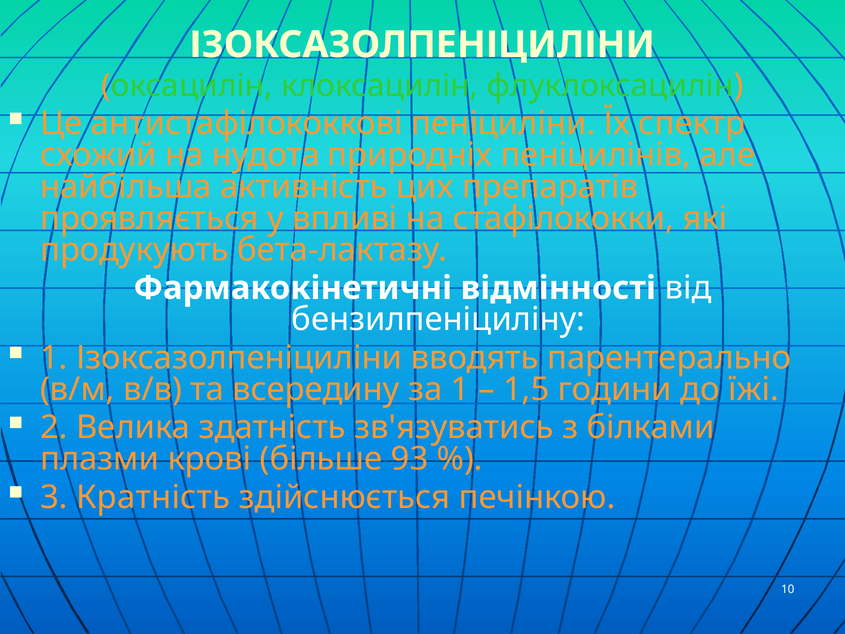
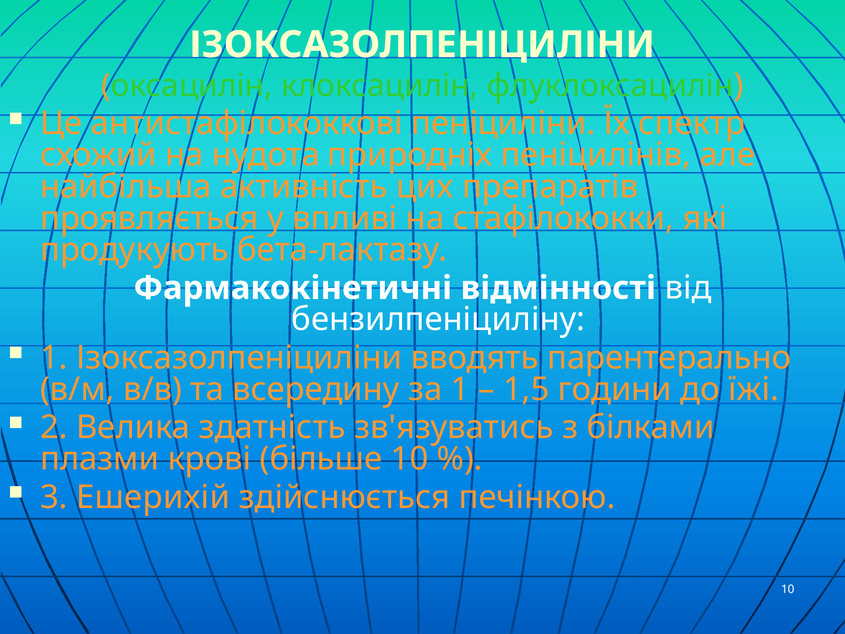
більше 93: 93 -> 10 (410, 459)
Кратність: Кратність -> Ешерихій (153, 497)
